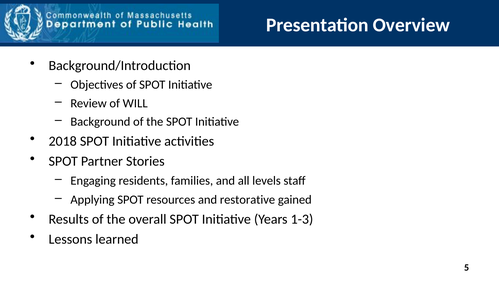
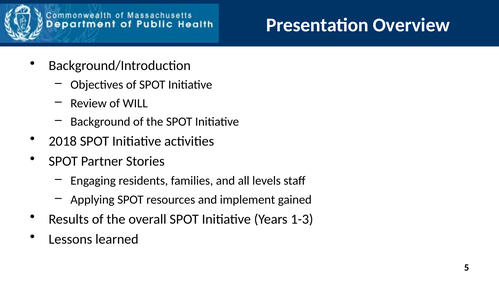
restorative: restorative -> implement (247, 200)
